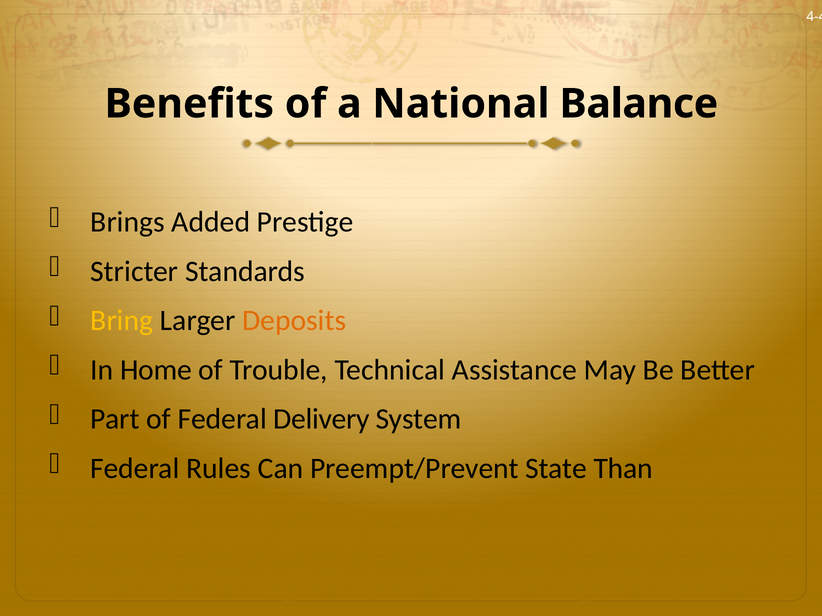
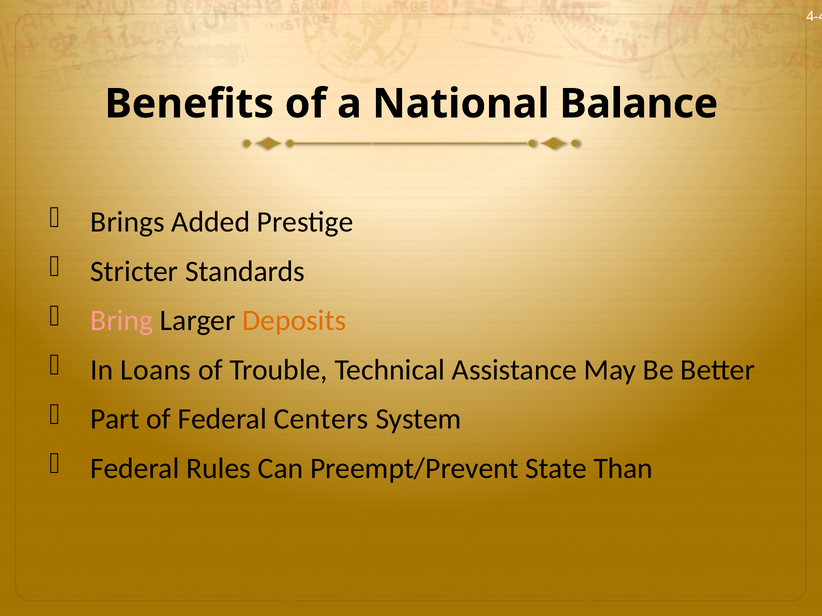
Bring colour: yellow -> pink (122, 321)
Home: Home -> Loans (156, 370)
Delivery: Delivery -> Centers (321, 419)
